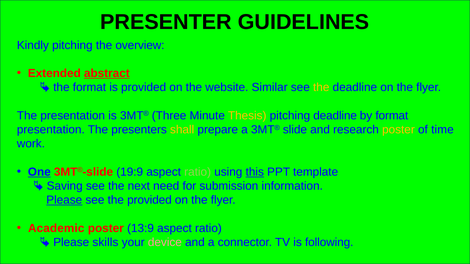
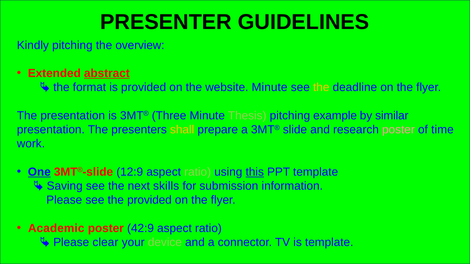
website Similar: Similar -> Minute (270, 88)
Thesis colour: yellow -> light green (247, 116)
pitching deadline: deadline -> example (335, 116)
by format: format -> similar (392, 116)
poster colour: yellow -> pink (398, 130)
19:9: 19:9 -> 12:9 (130, 172)
need: need -> skills (166, 186)
Please underline: present -> none (64, 200)
13:9: 13:9 -> 42:9 (141, 229)
skills: skills -> clear (105, 243)
device colour: pink -> light green (165, 243)
is following: following -> template (329, 243)
